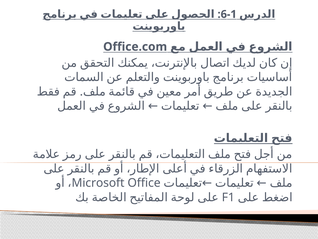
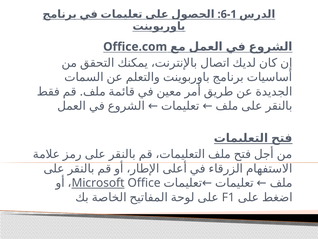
Microsoft underline: none -> present (98, 183)
